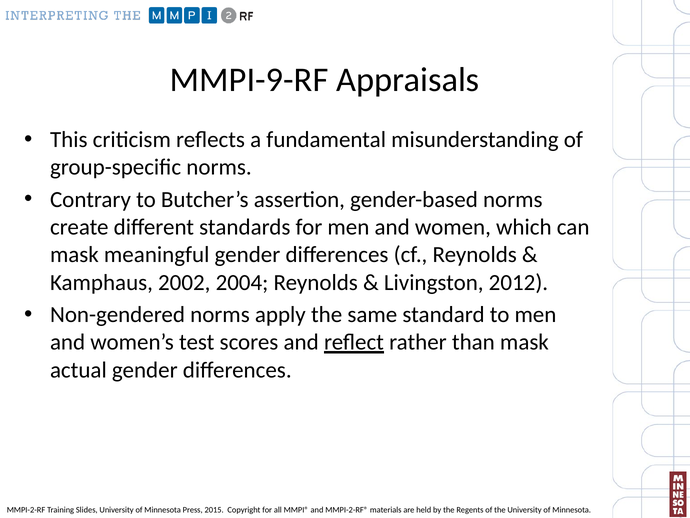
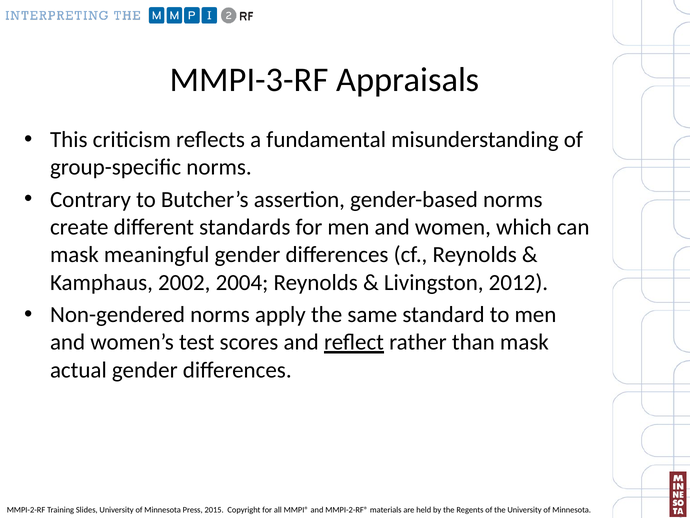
MMPI-9-RF: MMPI-9-RF -> MMPI-3-RF (249, 80)
